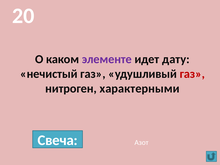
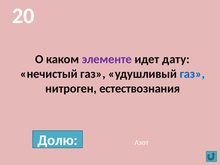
газ colour: red -> blue (192, 74)
характерными: характерными -> естествознания (140, 89)
Свеча: Свеча -> Долю (58, 140)
